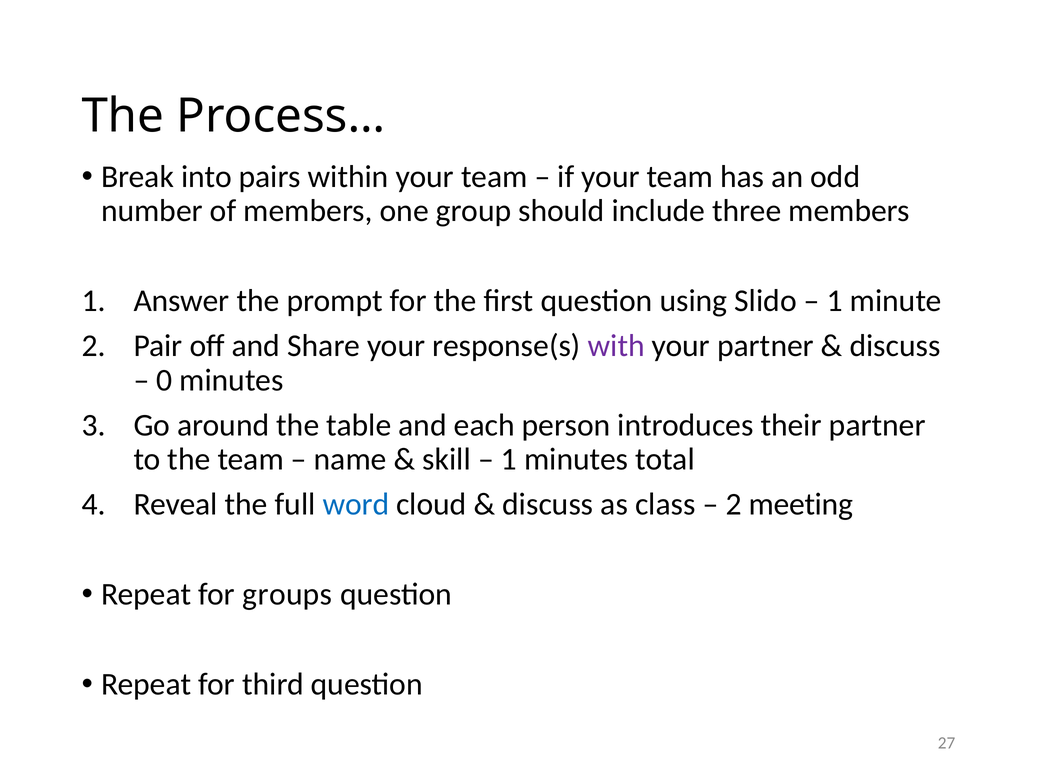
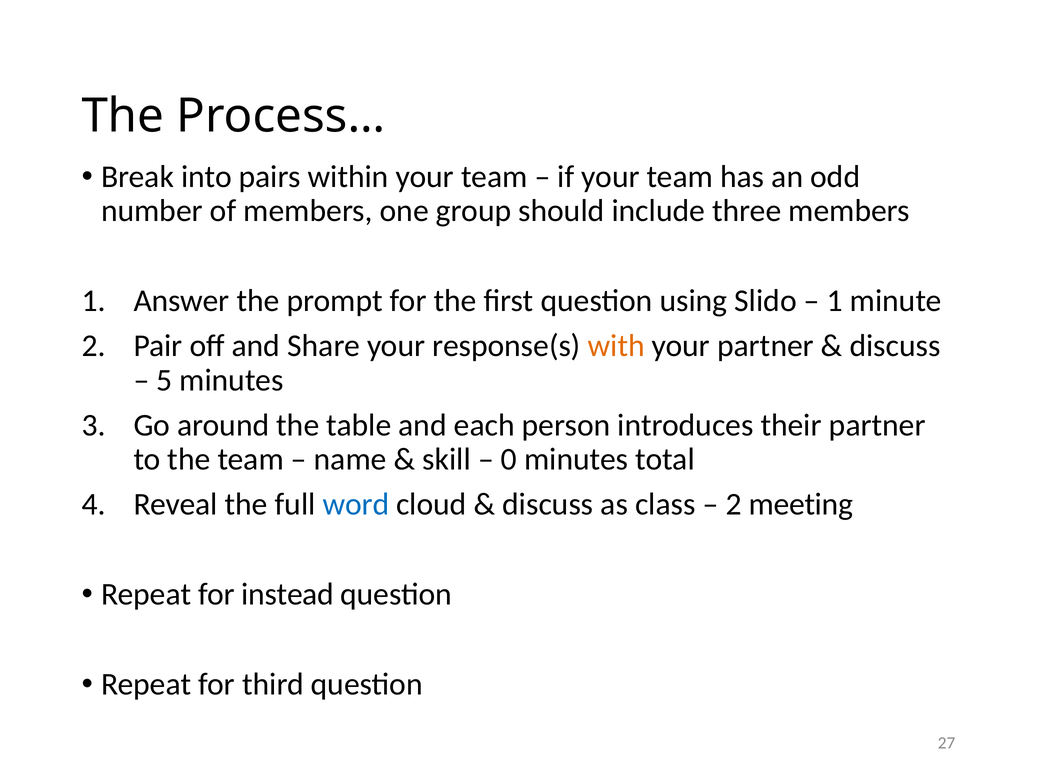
with colour: purple -> orange (616, 346)
0: 0 -> 5 (164, 380)
1: 1 -> 0 (509, 459)
groups: groups -> instead (288, 594)
